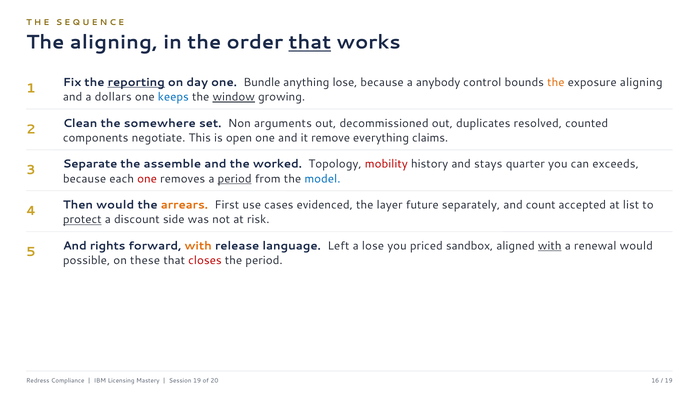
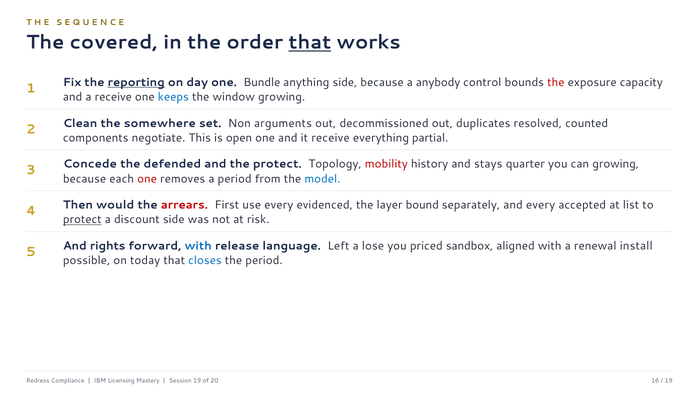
The aligning: aligning -> covered (114, 43)
anything lose: lose -> side (345, 82)
the colour: orange -> red (556, 82)
exposure aligning: aligning -> capacity (641, 82)
a dollars: dollars -> receive (113, 97)
window underline: present -> none (234, 97)
it remove: remove -> receive (330, 138)
claims: claims -> partial (430, 138)
Separate: Separate -> Concede (90, 164)
assemble: assemble -> defended (172, 164)
the worked: worked -> protect (277, 164)
can exceeds: exceeds -> growing (616, 164)
period underline: present -> none (235, 179)
arrears colour: orange -> red (184, 205)
use cases: cases -> every (279, 205)
future: future -> bound (422, 205)
and count: count -> every (541, 205)
with colour: orange -> blue (198, 246)
with underline: present -> none (550, 246)
renewal would: would -> install (636, 246)
these: these -> today (145, 261)
closes colour: red -> blue (205, 261)
